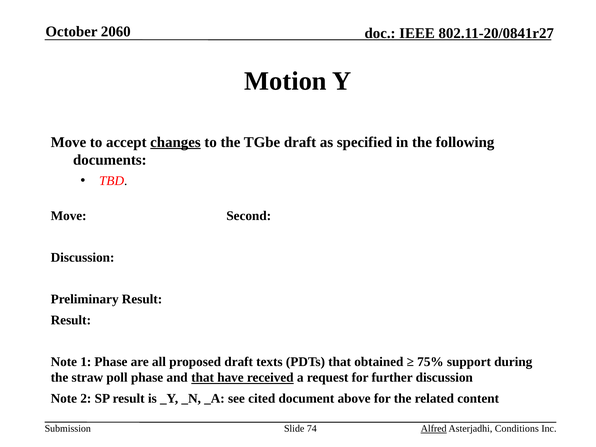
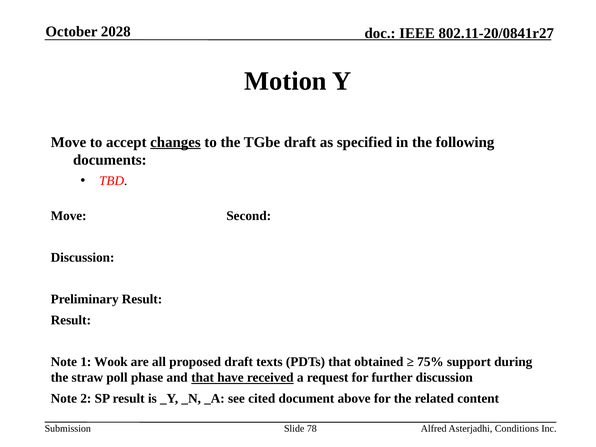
2060: 2060 -> 2028 (116, 32)
1 Phase: Phase -> Wook (111, 362)
74: 74 -> 78 (312, 429)
Alfred underline: present -> none (434, 429)
